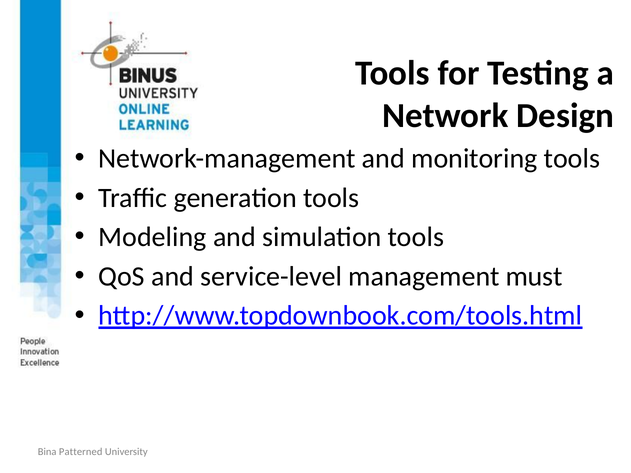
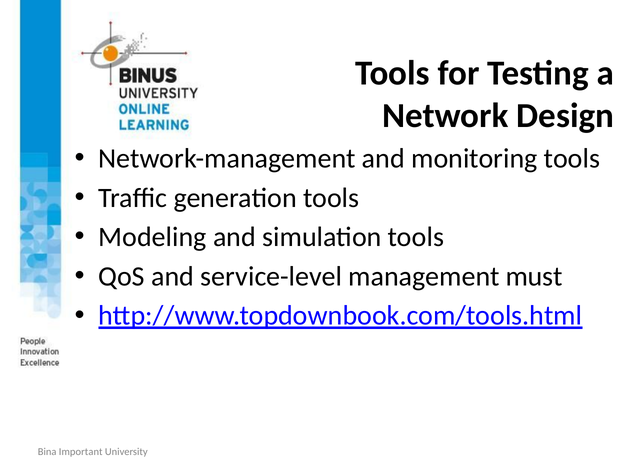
Patterned: Patterned -> Important (81, 452)
